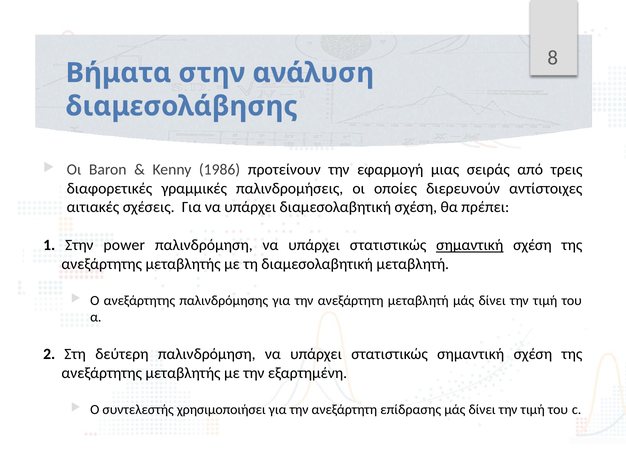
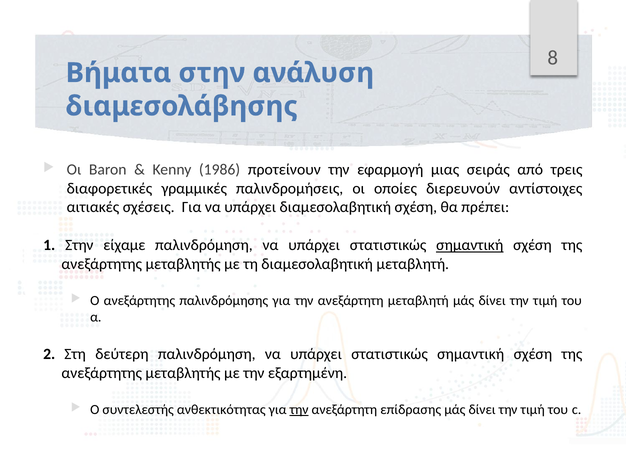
power: power -> είχαμε (124, 245)
χρησιμοποιήσει: χρησιμοποιήσει -> ανθεκτικότητας (221, 410)
την underline: none -> present (299, 410)
